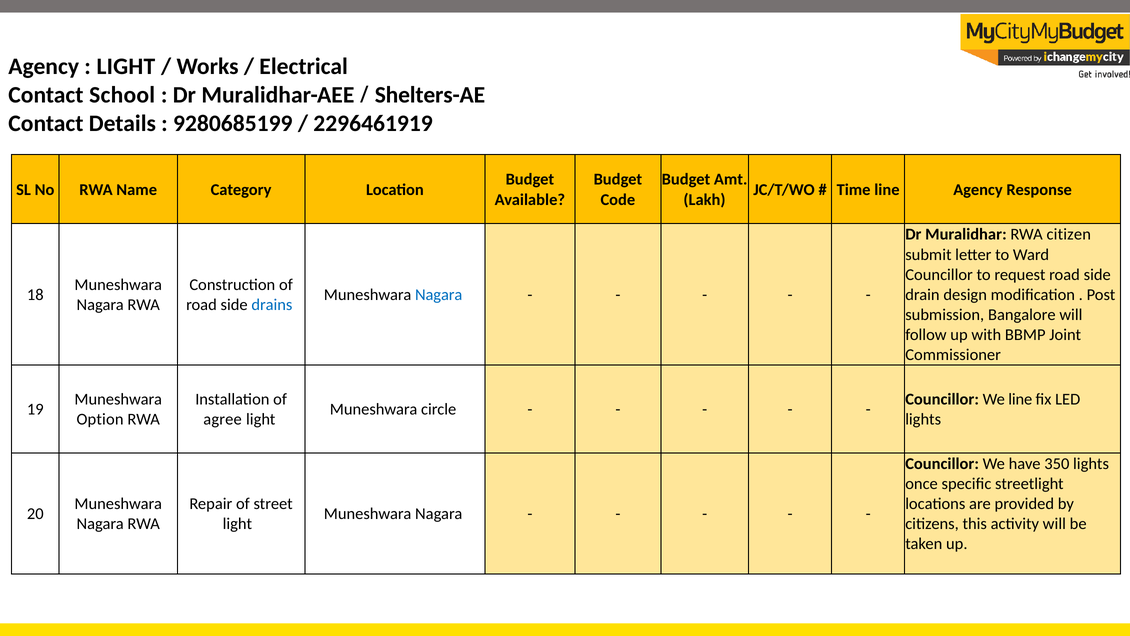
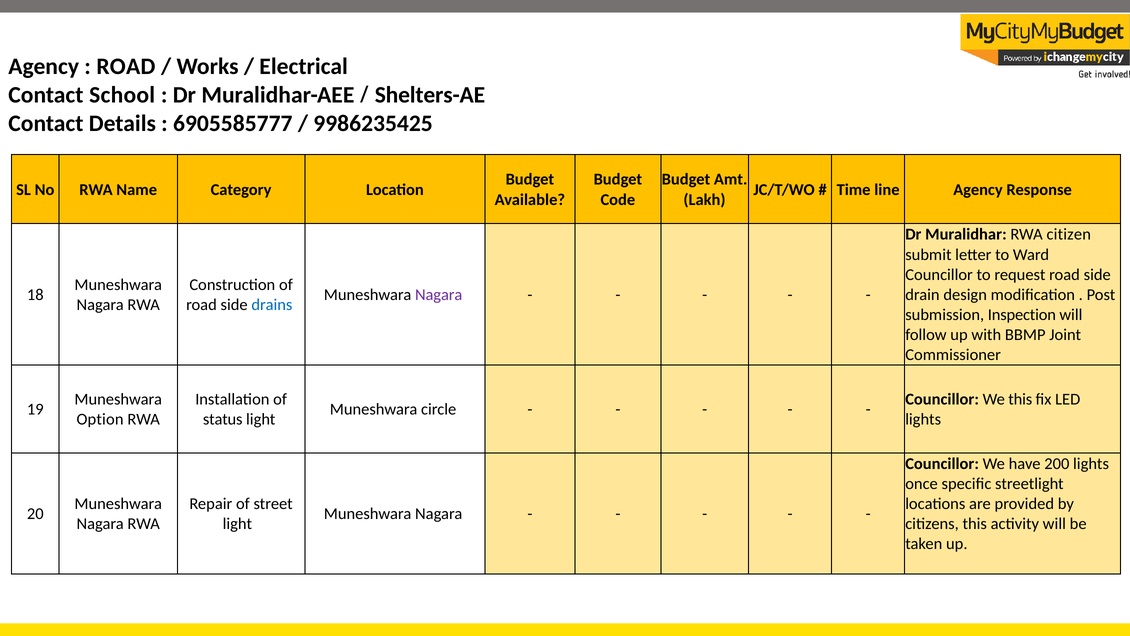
LIGHT: LIGHT -> ROAD (126, 67)
9280685199: 9280685199 -> 6905585777 (233, 123)
2296461919: 2296461919 -> 9986235425 (373, 123)
Nagara colour: blue -> purple (439, 295)
Bangalore: Bangalore -> Inspection (1022, 315)
We line: line -> this (1020, 399)
agree: agree -> status (223, 419)
350: 350 -> 200 (1057, 463)
